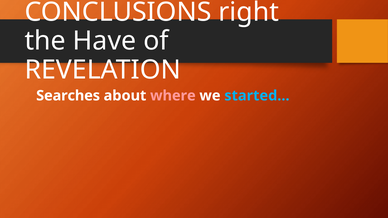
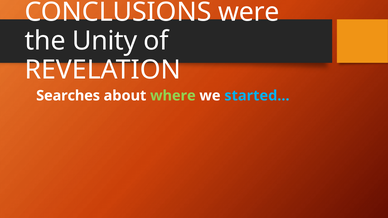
right: right -> were (249, 12)
Have: Have -> Unity (105, 41)
where colour: pink -> light green (173, 96)
